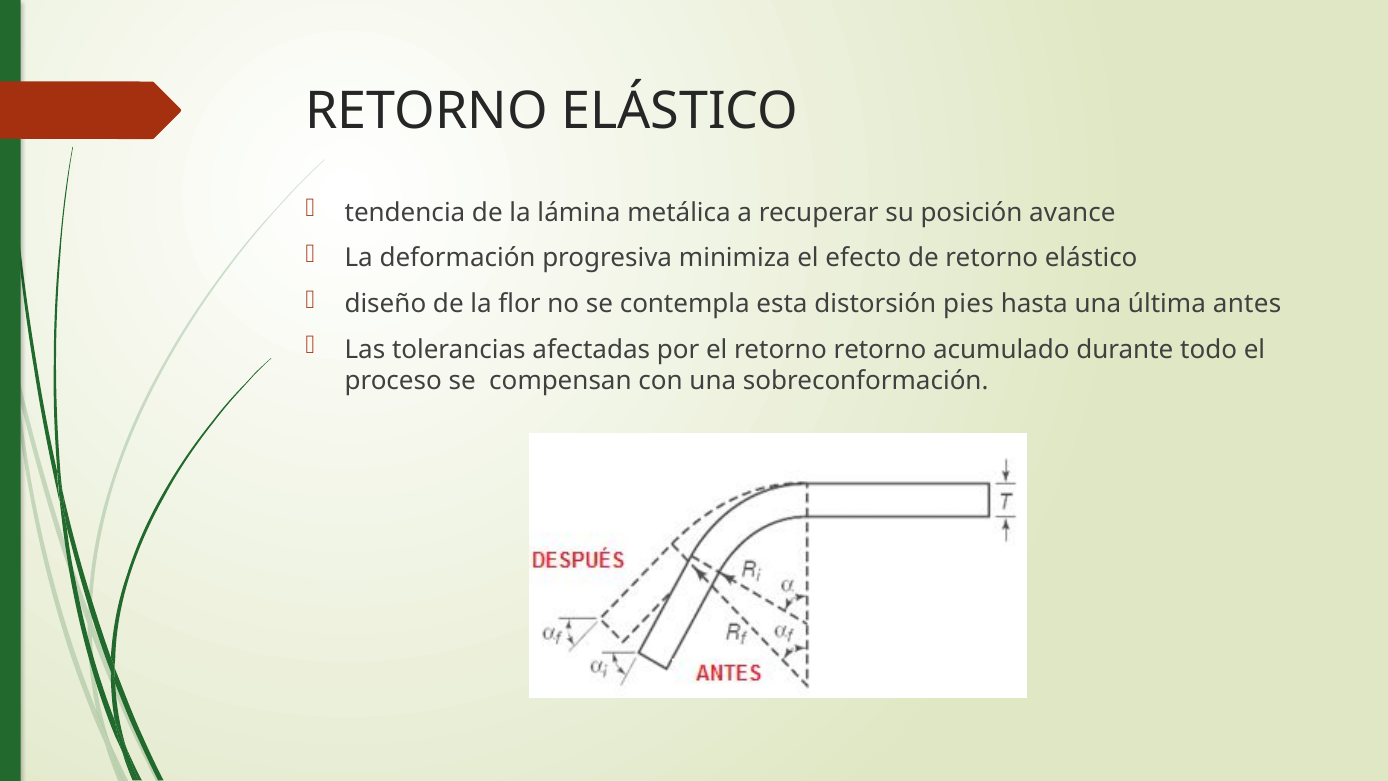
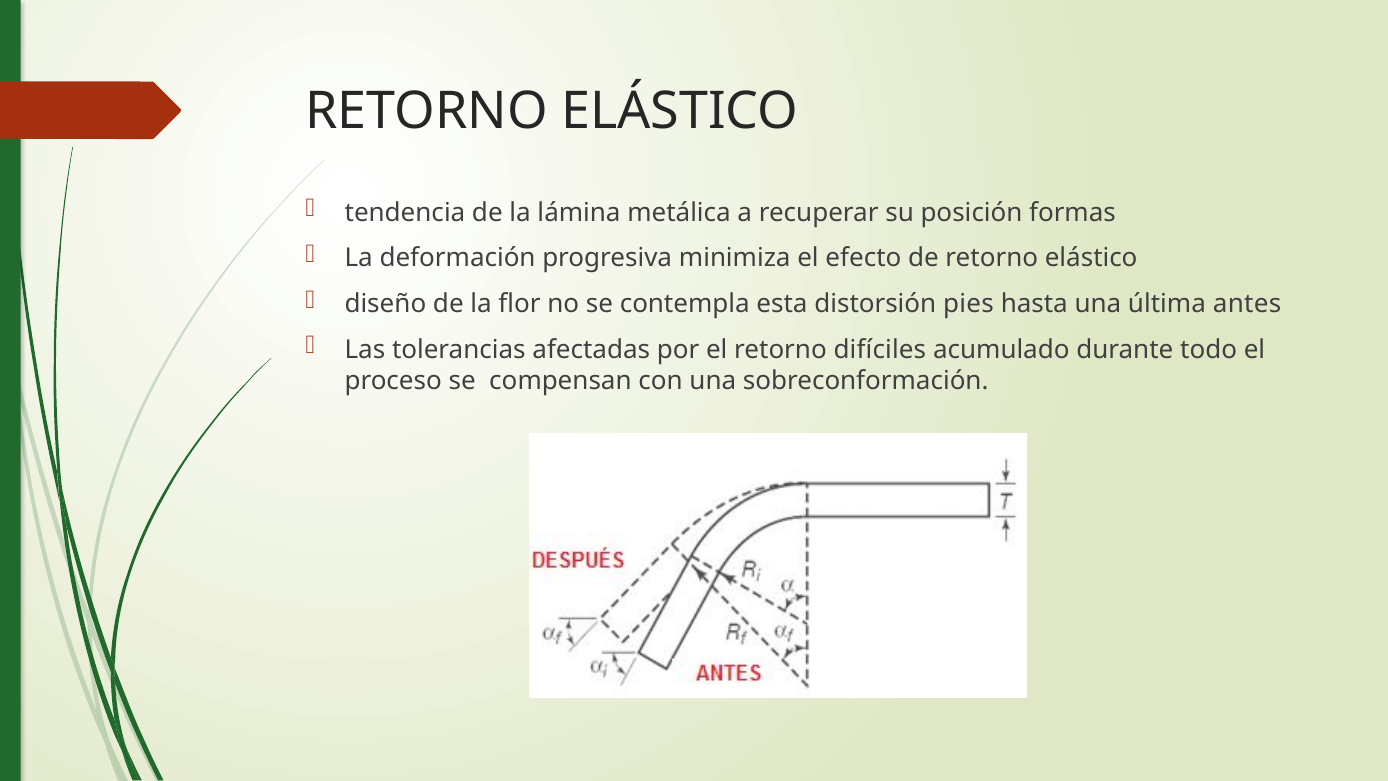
avance: avance -> formas (1072, 212)
retorno retorno: retorno -> difíciles (880, 350)
